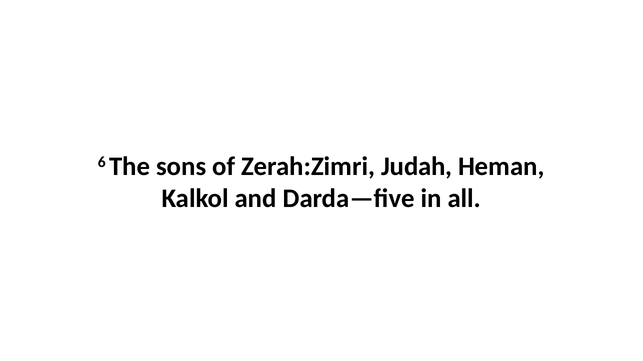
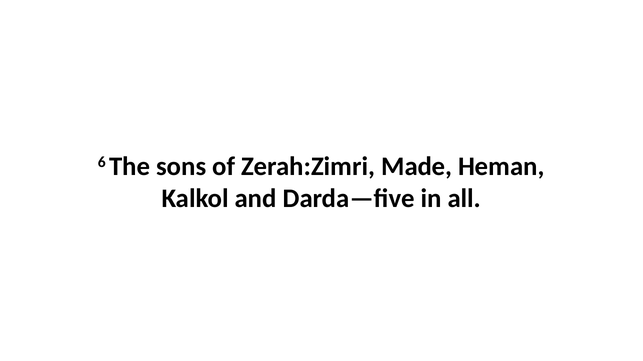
Judah: Judah -> Made (417, 167)
